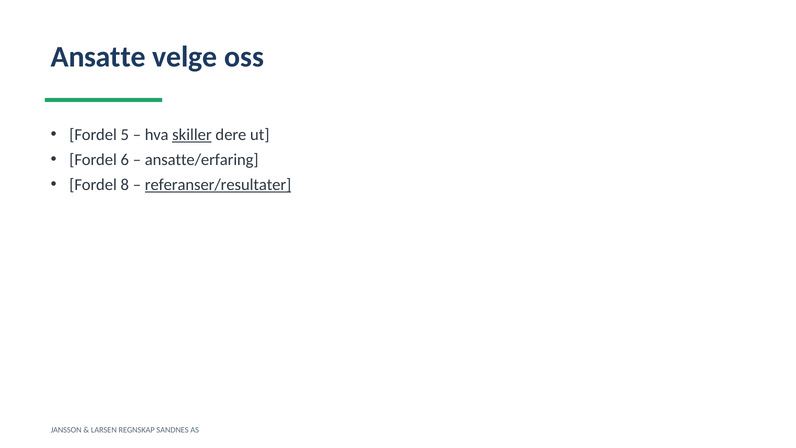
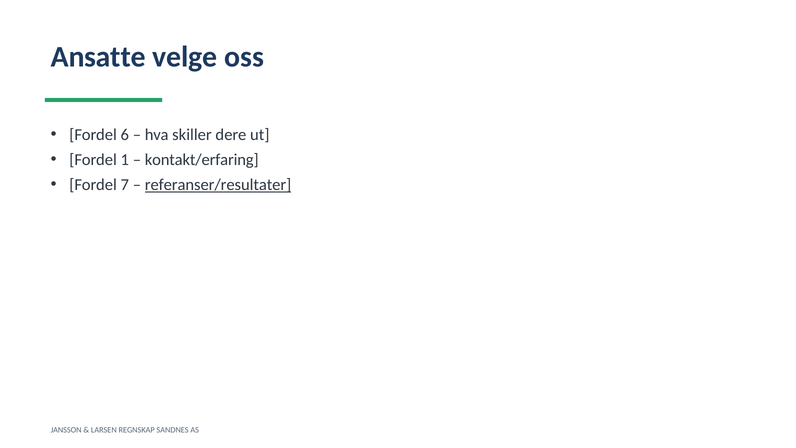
5: 5 -> 6 (125, 135)
skiller underline: present -> none (192, 135)
6: 6 -> 1 (125, 160)
ansatte/erfaring: ansatte/erfaring -> kontakt/erfaring (202, 160)
8: 8 -> 7 (125, 185)
